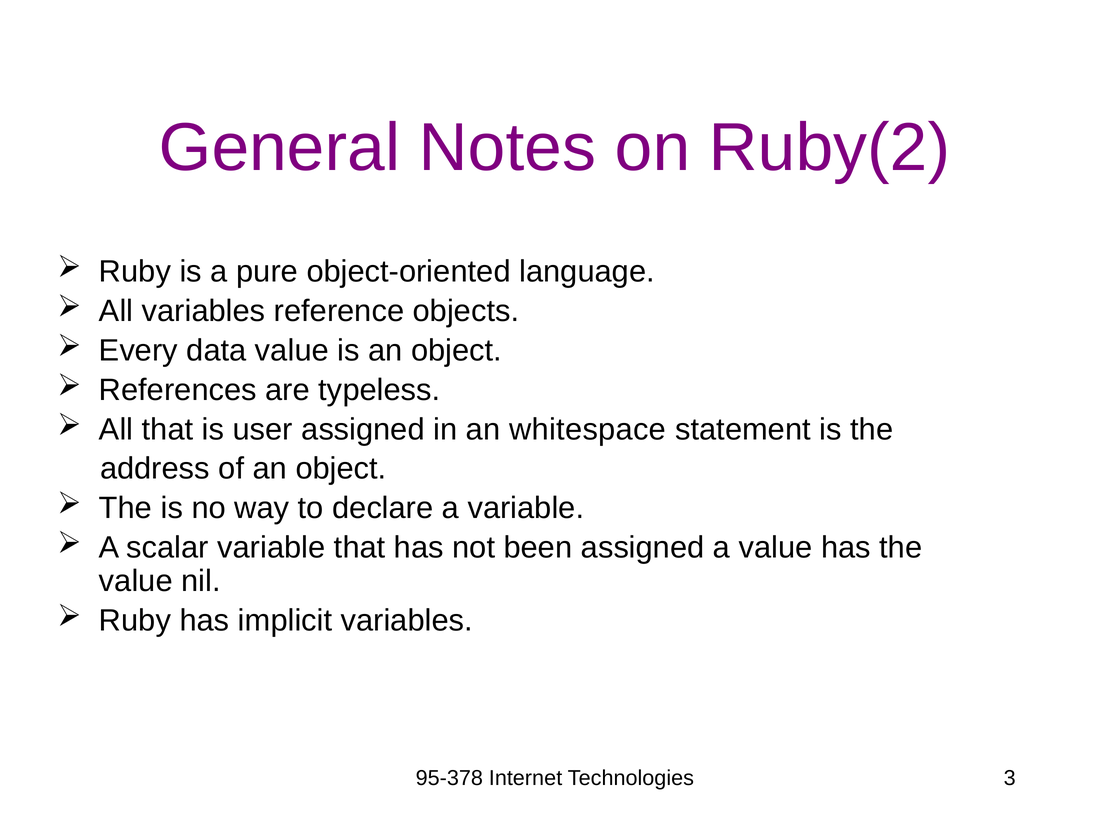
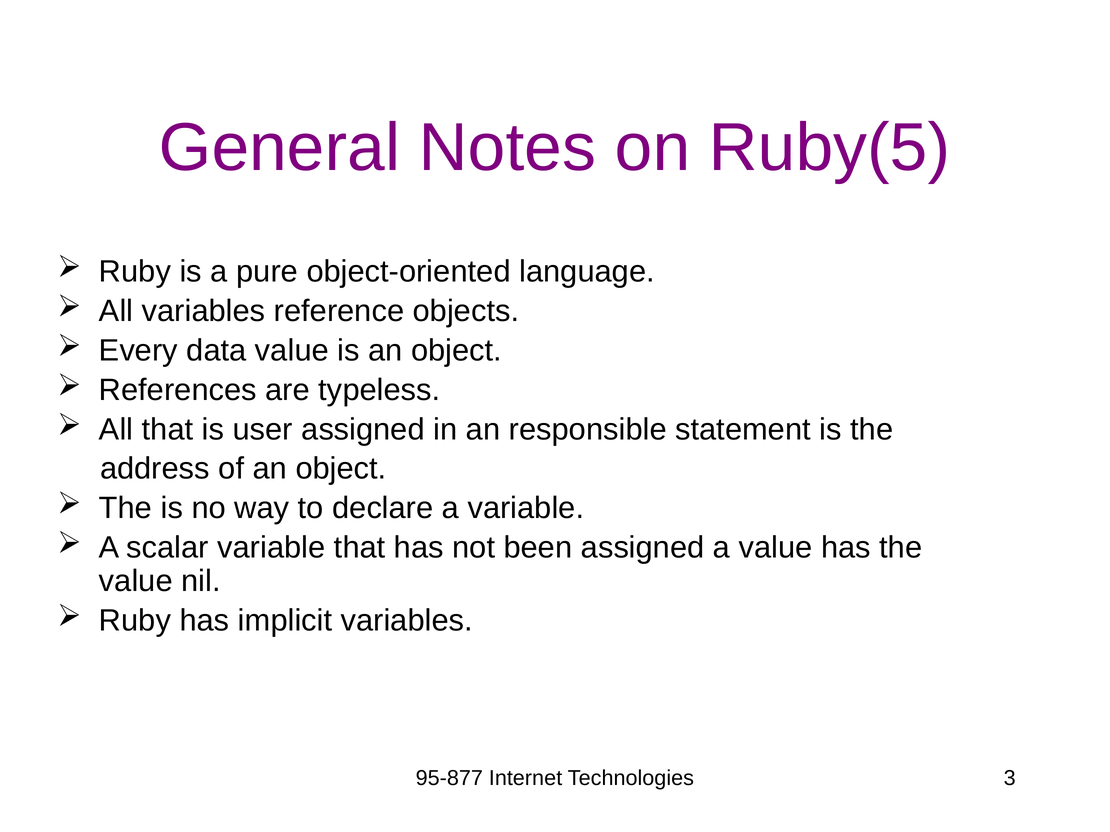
Ruby(2: Ruby(2 -> Ruby(5 (830, 148)
whitespace: whitespace -> responsible (588, 430)
95-378: 95-378 -> 95-877 (449, 779)
